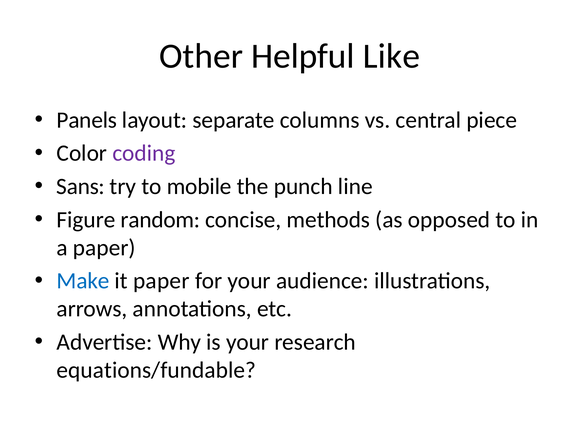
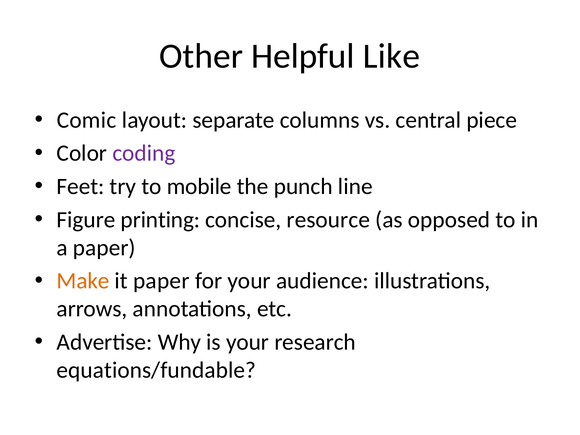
Panels: Panels -> Comic (87, 120)
Sans: Sans -> Feet (80, 186)
random: random -> printing (160, 220)
methods: methods -> resource (328, 220)
Make colour: blue -> orange (83, 281)
